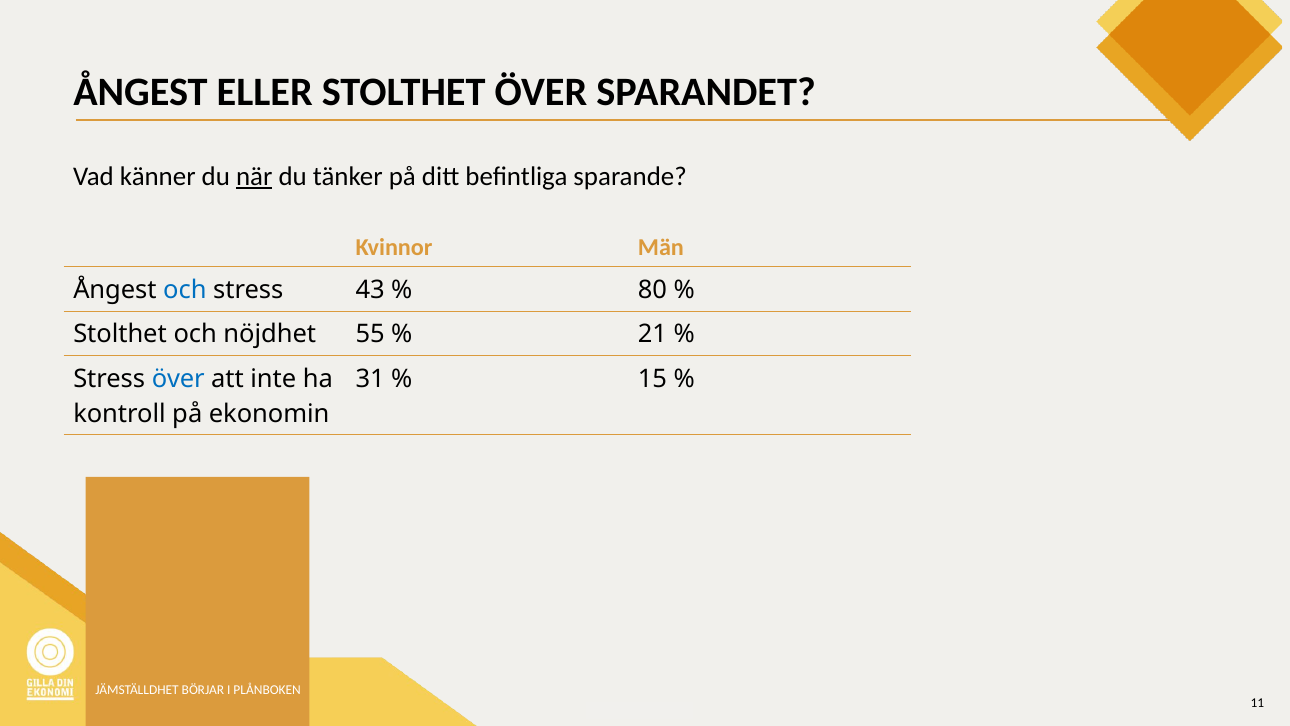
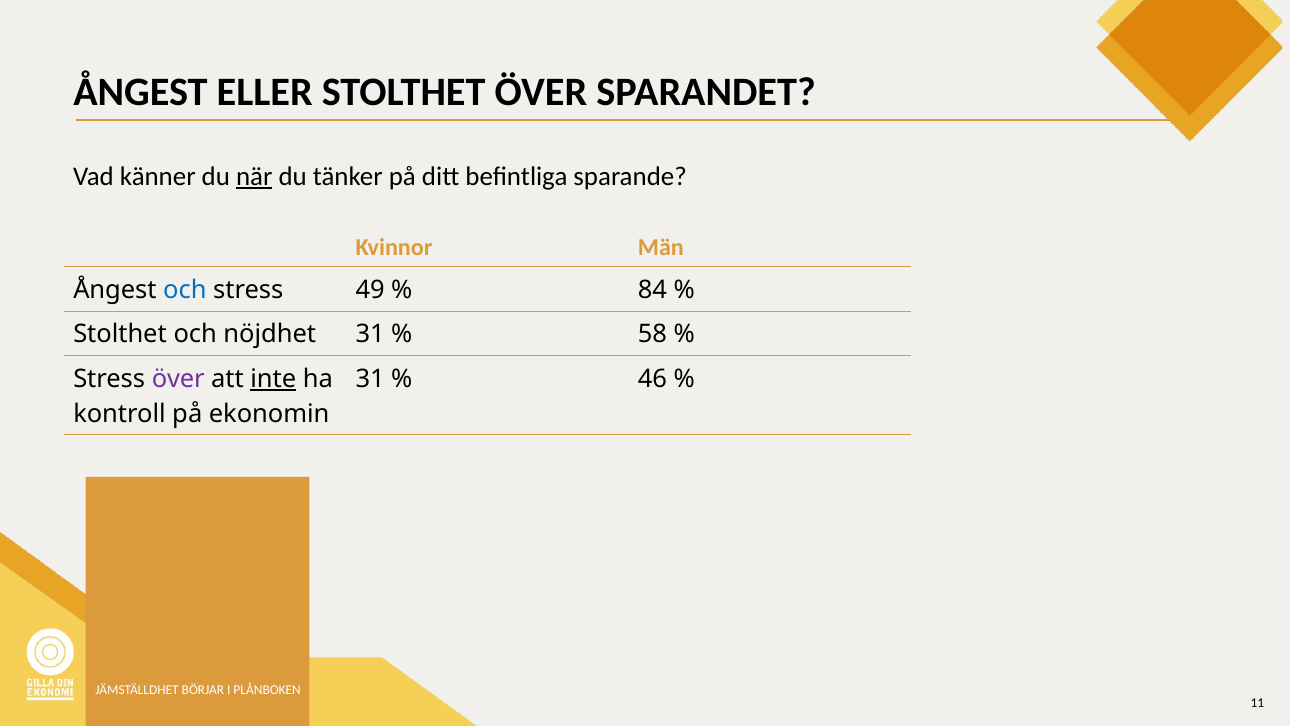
43: 43 -> 49 (370, 290)
80: 80 -> 84 (652, 290)
nöjdhet 55: 55 -> 31 (370, 334)
21: 21 -> 58 (652, 334)
över colour: blue -> purple (178, 379)
inte underline: none -> present (273, 379)
15: 15 -> 46 (652, 379)
